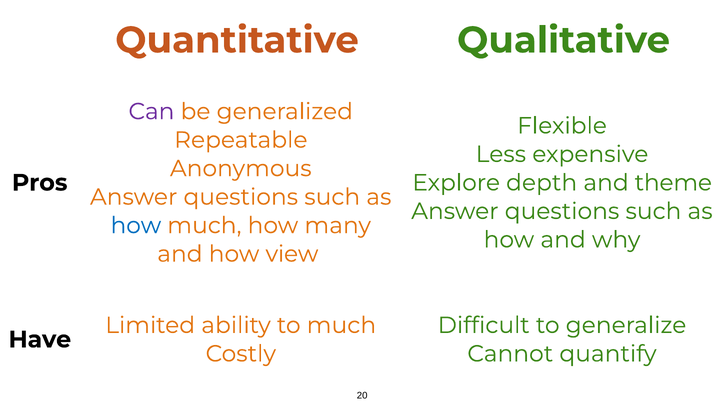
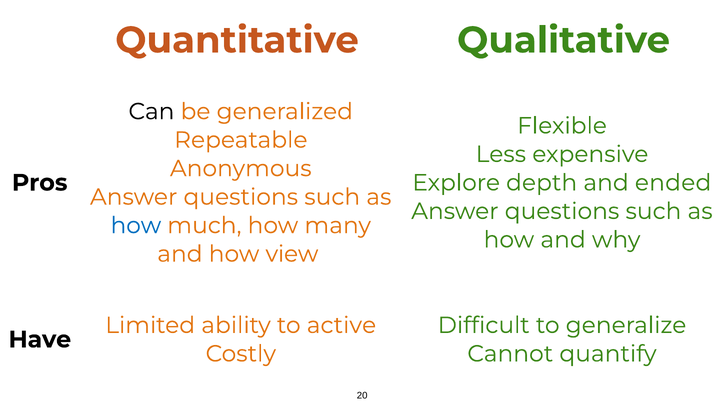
Can colour: purple -> black (151, 111)
theme: theme -> ended (673, 183)
to much: much -> active (341, 325)
